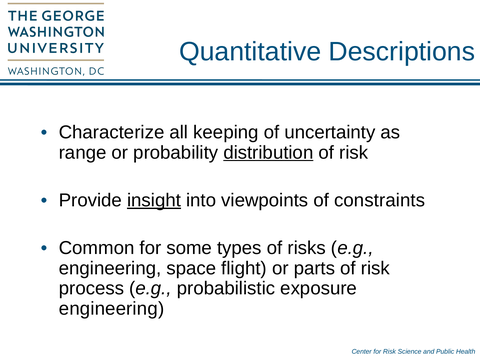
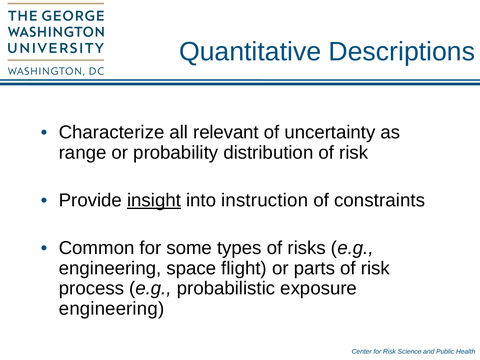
keeping: keeping -> relevant (226, 132)
distribution underline: present -> none (268, 153)
viewpoints: viewpoints -> instruction (265, 200)
